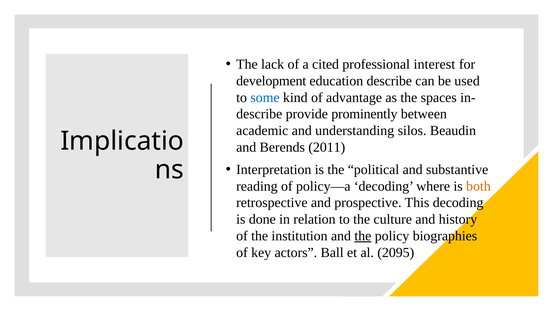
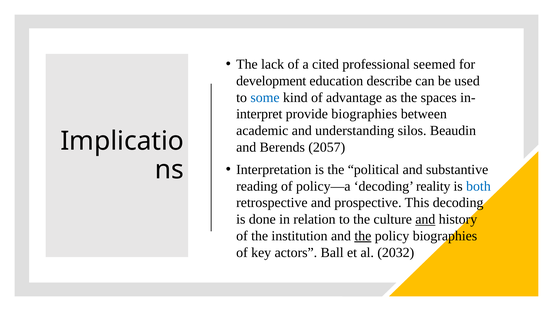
interest: interest -> seemed (434, 64)
describe: describe -> interpret (259, 114)
provide prominently: prominently -> biographies (364, 114)
2011: 2011 -> 2057 (327, 147)
where: where -> reality (433, 186)
both colour: orange -> blue (478, 186)
and underline: none -> present (425, 219)
2095: 2095 -> 2032 (396, 253)
